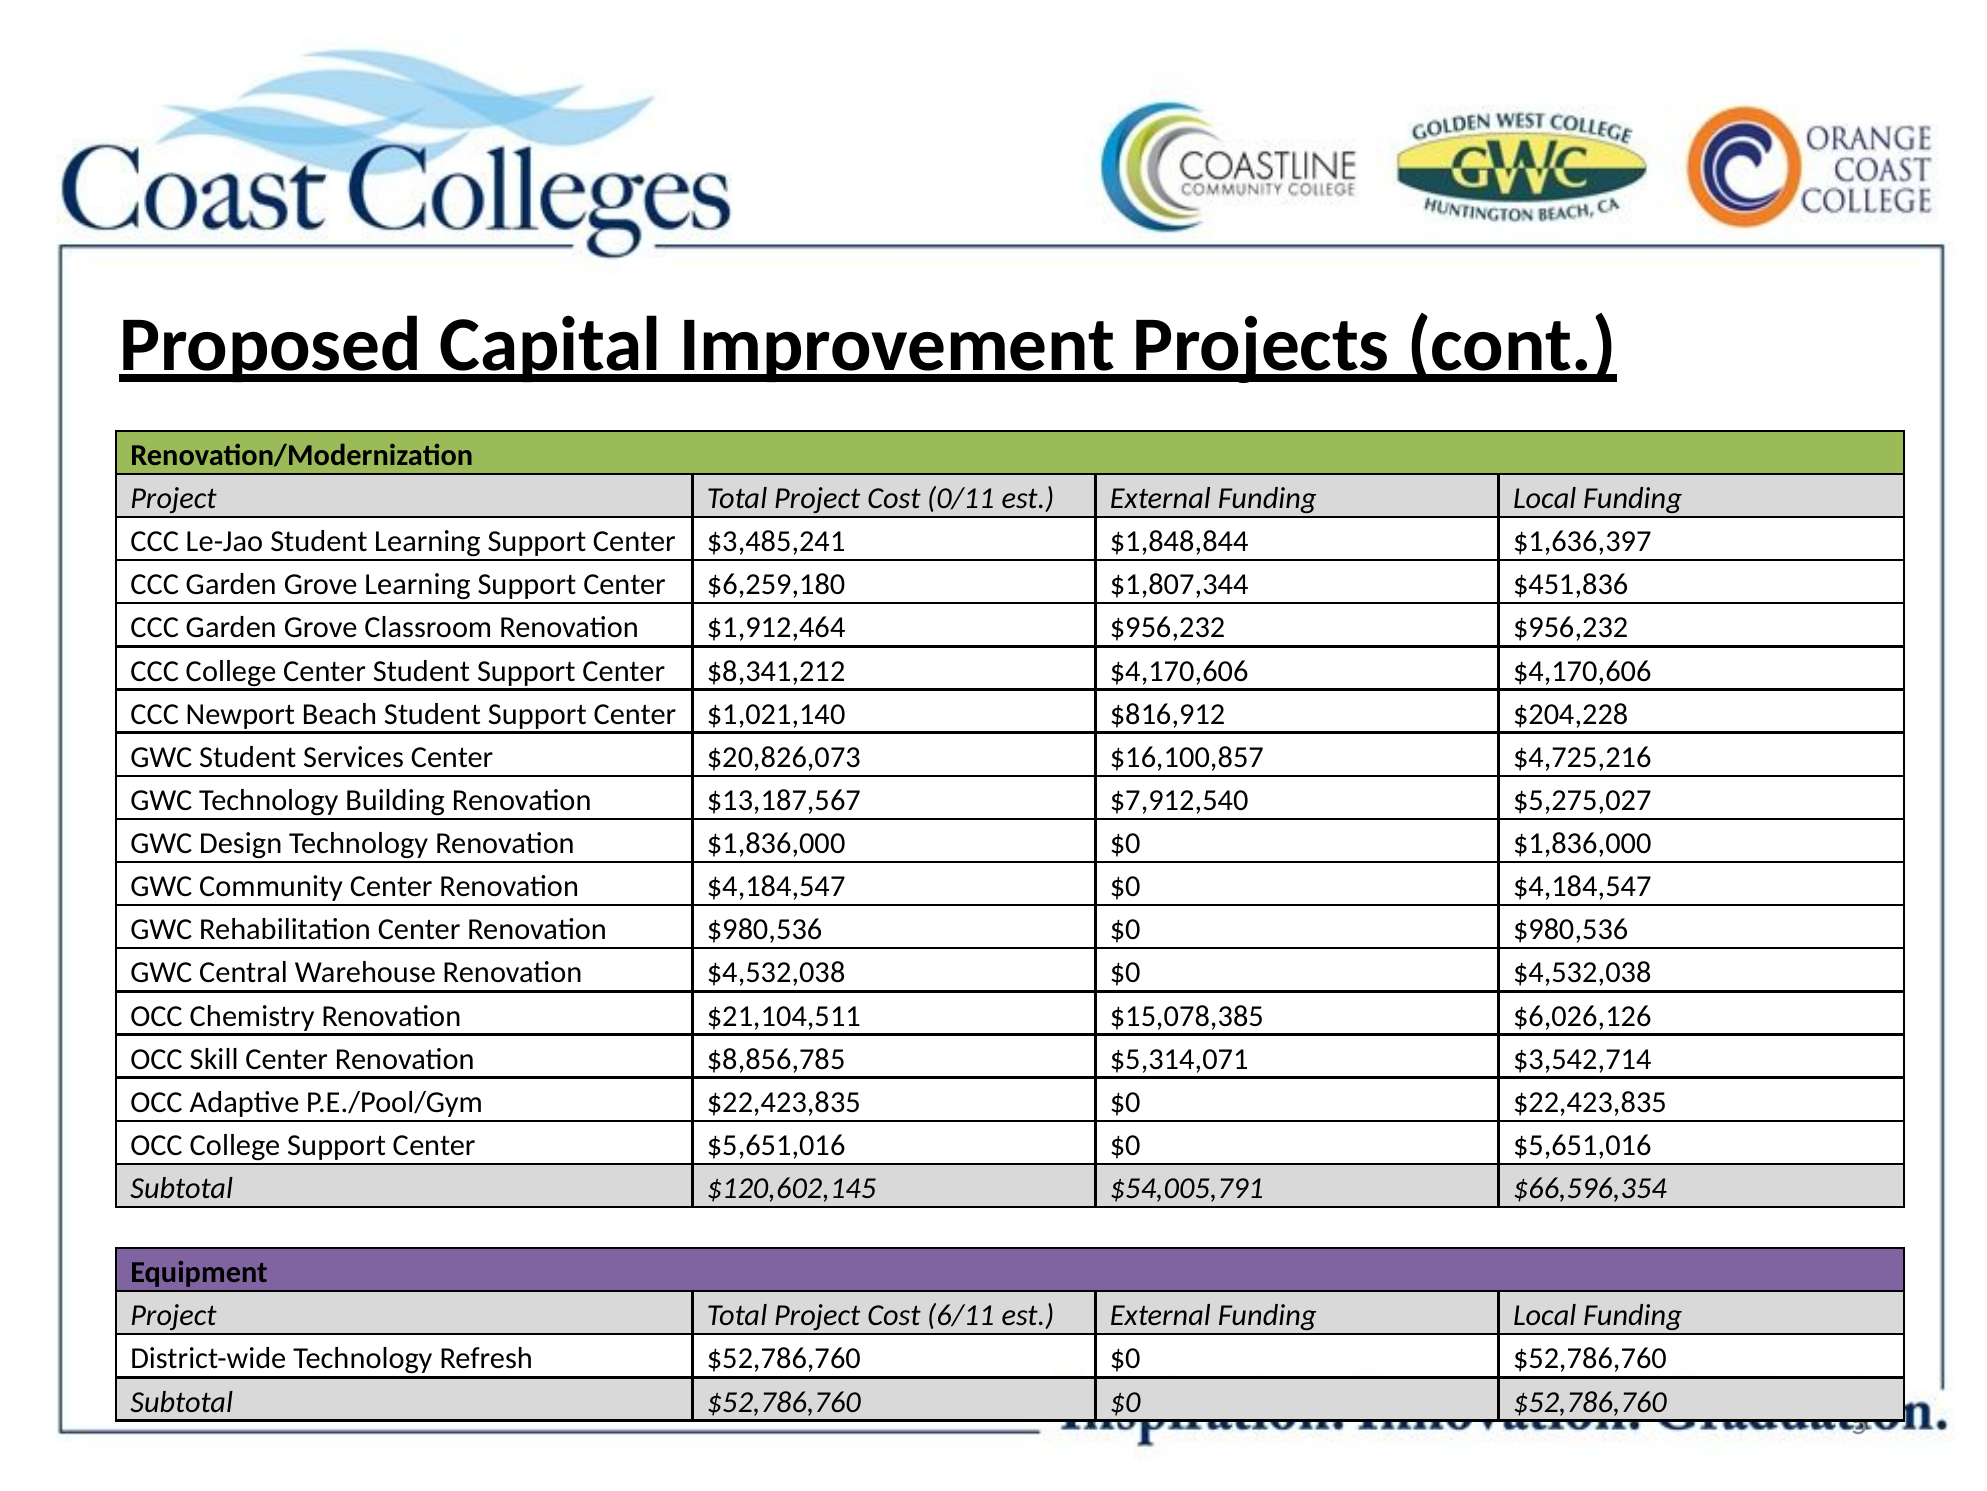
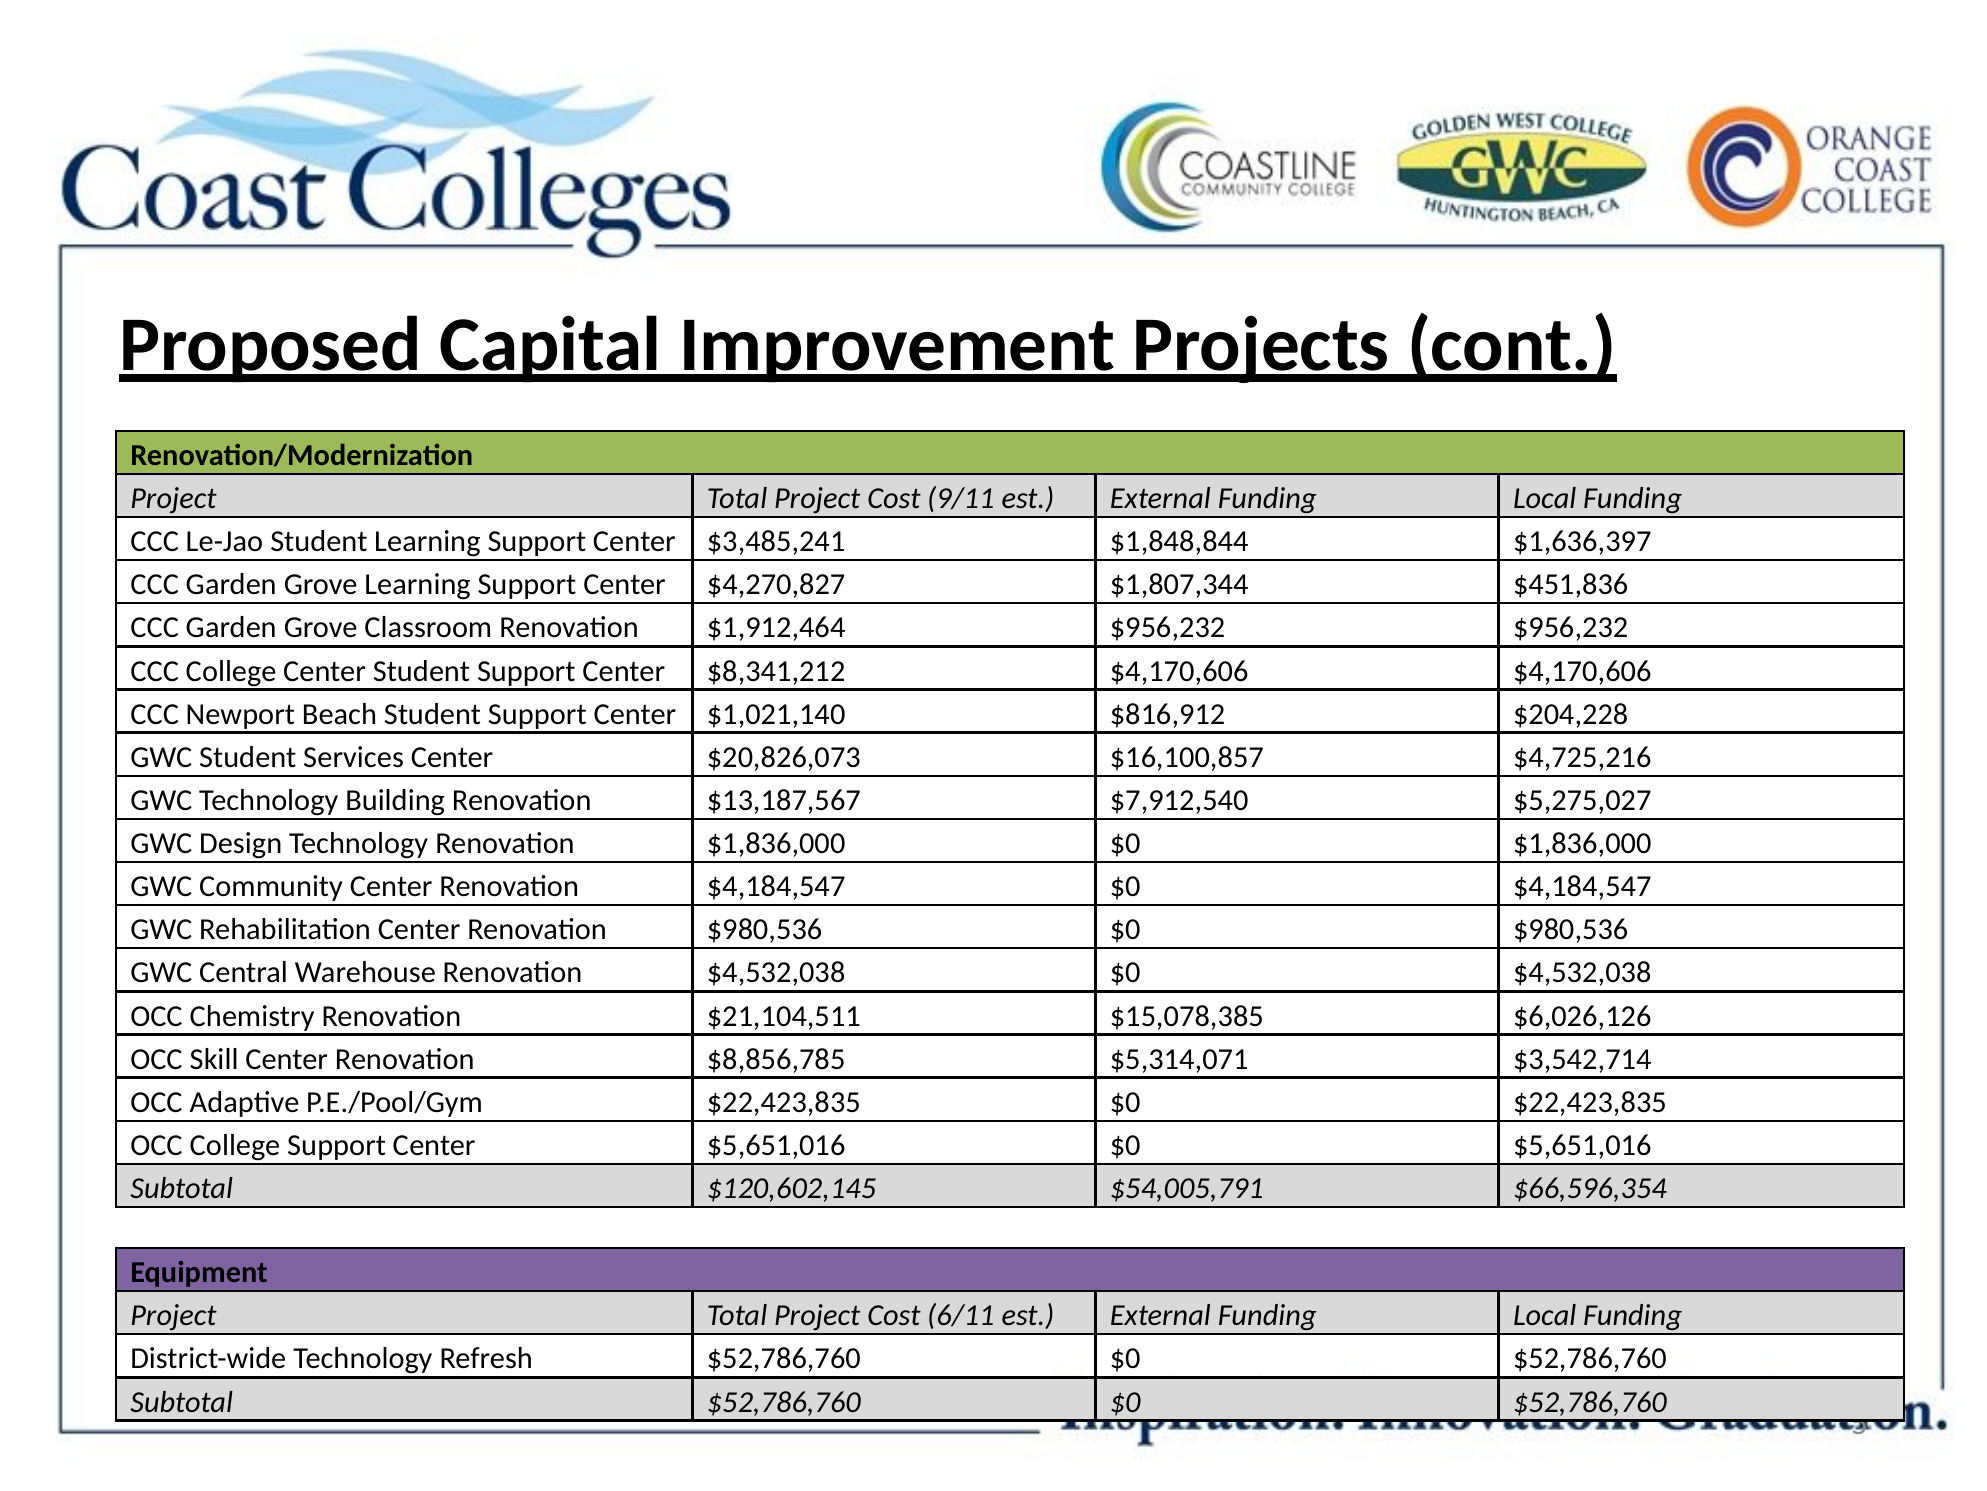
0/11: 0/11 -> 9/11 (961, 498)
$6,259,180: $6,259,180 -> $4,270,827 (776, 585)
